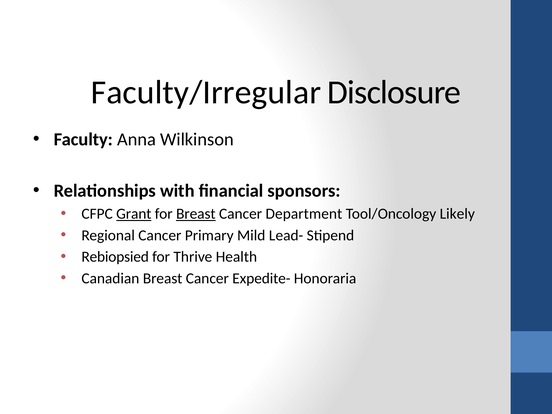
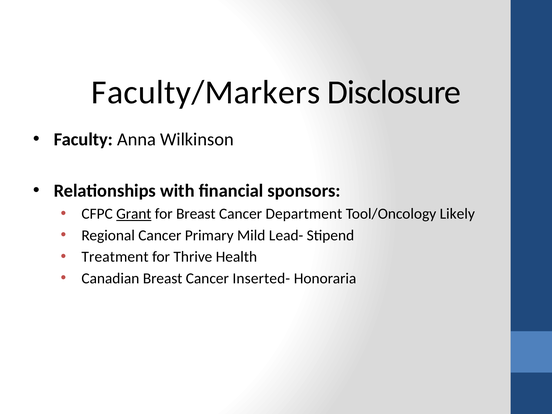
Faculty/Irregular: Faculty/Irregular -> Faculty/Markers (206, 92)
Breast underline: present -> none (196, 214)
Rebiopsied: Rebiopsied -> Treatment (115, 257)
Expedite-: Expedite- -> Inserted- (261, 278)
